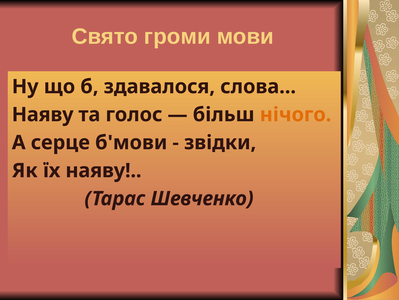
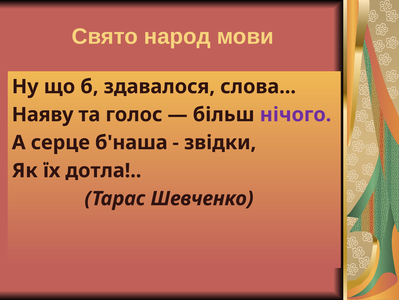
громи: громи -> народ (177, 36)
нічого colour: orange -> purple (296, 114)
б'мови: б'мови -> б'наша (131, 142)
їх наяву: наяву -> дотла (103, 170)
